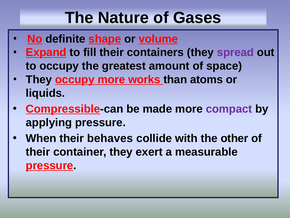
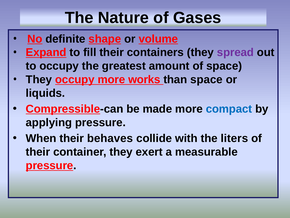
than atoms: atoms -> space (206, 79)
compact colour: purple -> blue (229, 109)
other: other -> liters (234, 138)
